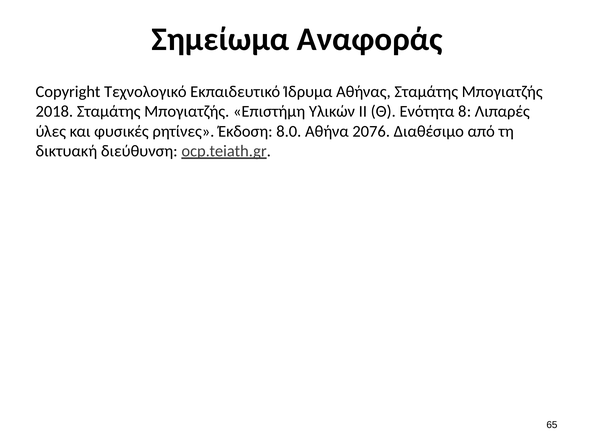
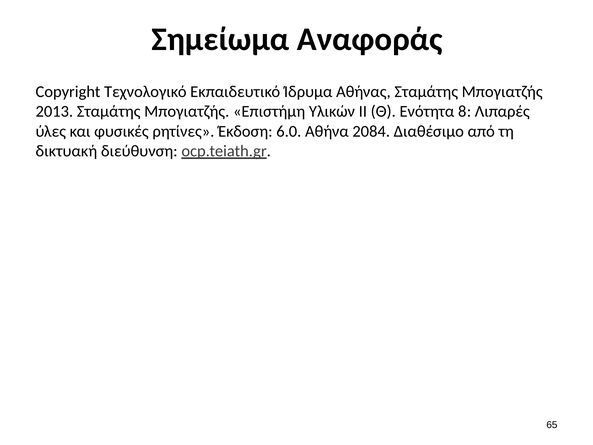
2018: 2018 -> 2013 (54, 111)
8.0: 8.0 -> 6.0 (289, 131)
2076: 2076 -> 2084 (371, 131)
